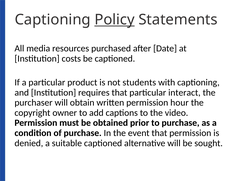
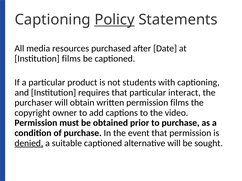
Institution costs: costs -> films (71, 59)
permission hour: hour -> films (180, 103)
denied underline: none -> present (29, 144)
